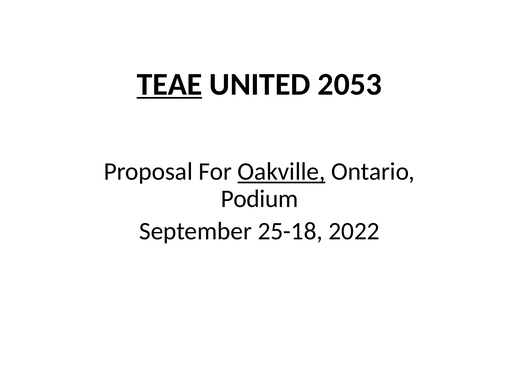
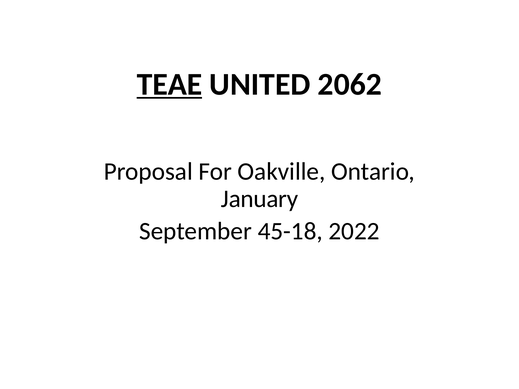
2053: 2053 -> 2062 (350, 84)
Oakville underline: present -> none (281, 172)
Podium: Podium -> January (260, 199)
25-18: 25-18 -> 45-18 (290, 231)
